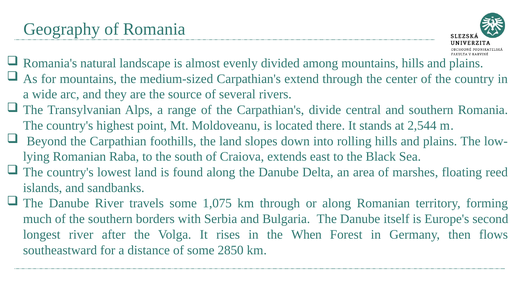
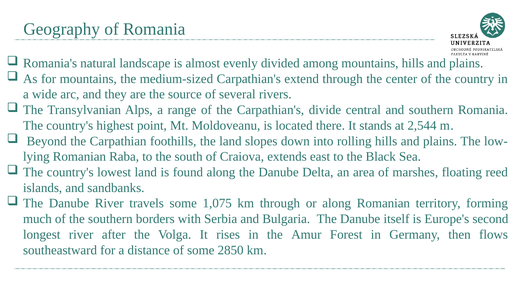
When: When -> Amur (306, 234)
